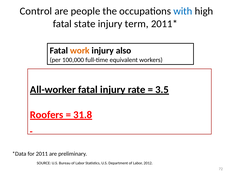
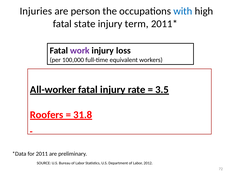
Control: Control -> Injuries (36, 11)
people: people -> person (86, 11)
work colour: orange -> purple (80, 51)
also: also -> loss (123, 51)
